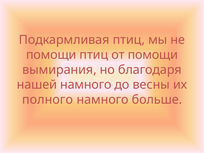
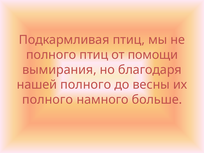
помощи: помощи -> полного (51, 55)
нашей намного: намного -> полного (86, 85)
